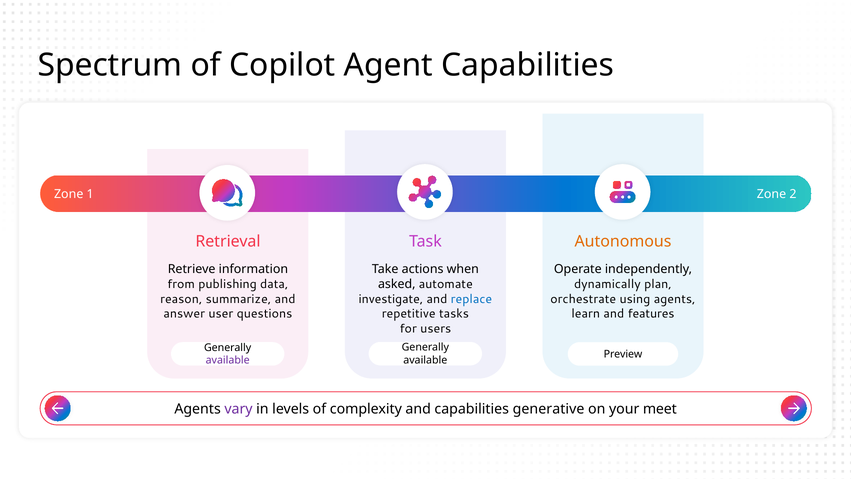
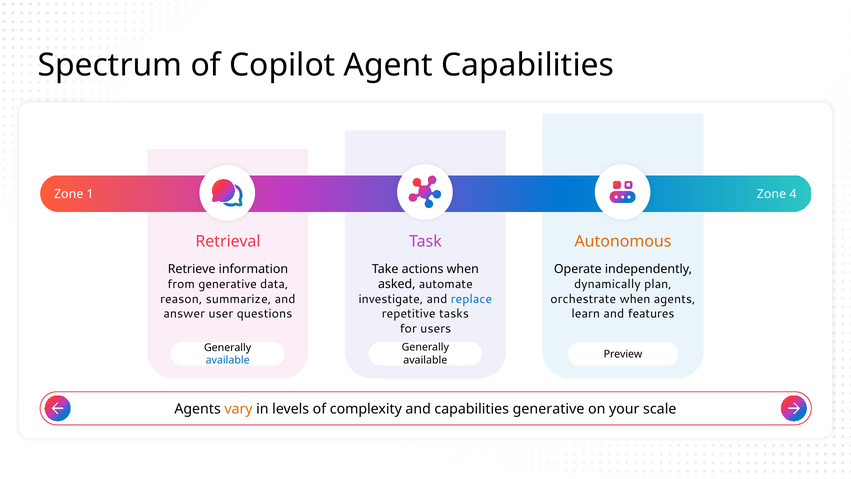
2: 2 -> 4 (793, 194)
from publishing: publishing -> generative (228, 284)
orchestrate using: using -> when (635, 299)
available colour: purple -> blue (228, 360)
vary colour: purple -> orange (238, 409)
meet: meet -> scale (660, 409)
